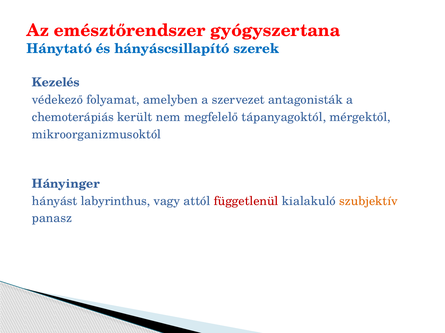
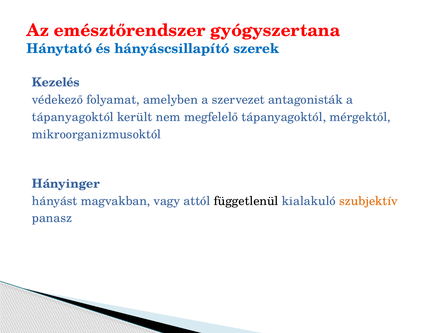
chemoterápiás: chemoterápiás -> tápanyagoktól (73, 117)
labyrinthus: labyrinthus -> magvakban (116, 201)
függetlenül colour: red -> black (246, 201)
